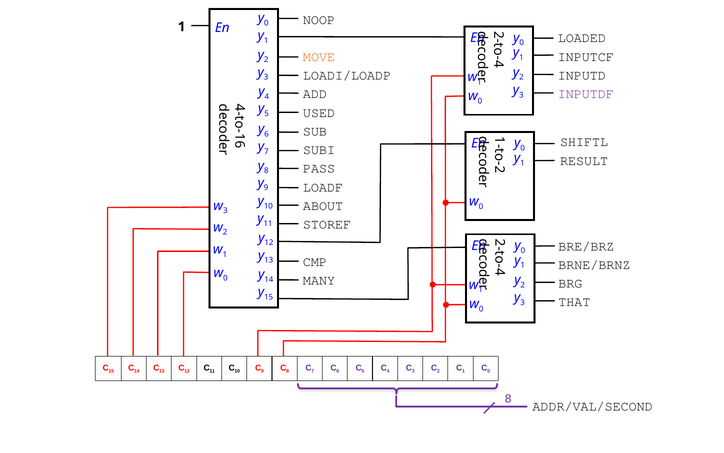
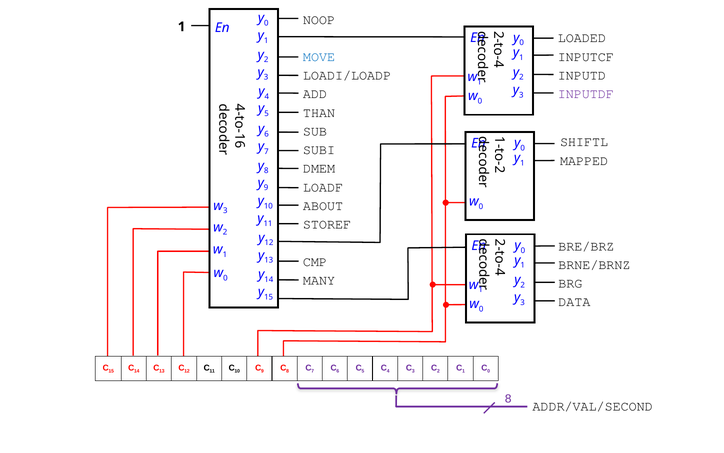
MOVE colour: orange -> blue (319, 57)
USED: USED -> THAN (319, 113)
RESULT: RESULT -> MAPPED (584, 160)
PASS: PASS -> DMEM (319, 168)
THAT: THAT -> DATA (574, 302)
